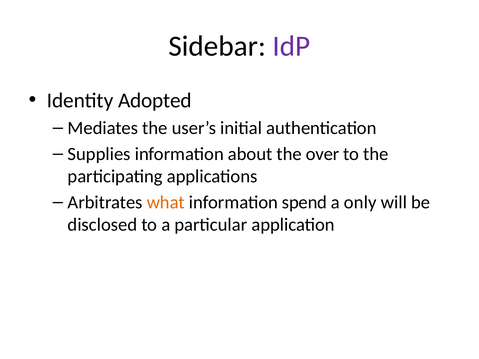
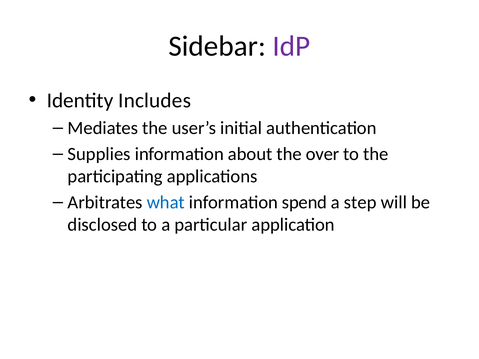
Adopted: Adopted -> Includes (155, 100)
what colour: orange -> blue (166, 203)
only: only -> step (360, 203)
